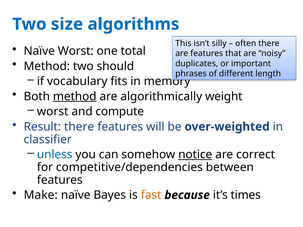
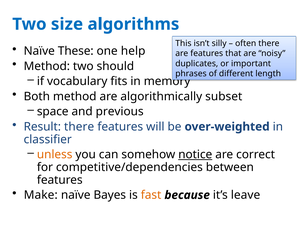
Naïve Worst: Worst -> These (76, 51)
total: total -> help (133, 51)
method underline: present -> none (75, 97)
weight: weight -> subset (224, 97)
worst: worst -> space (53, 112)
compute: compute -> previous (120, 112)
unless colour: blue -> orange (55, 155)
times: times -> leave (246, 195)
